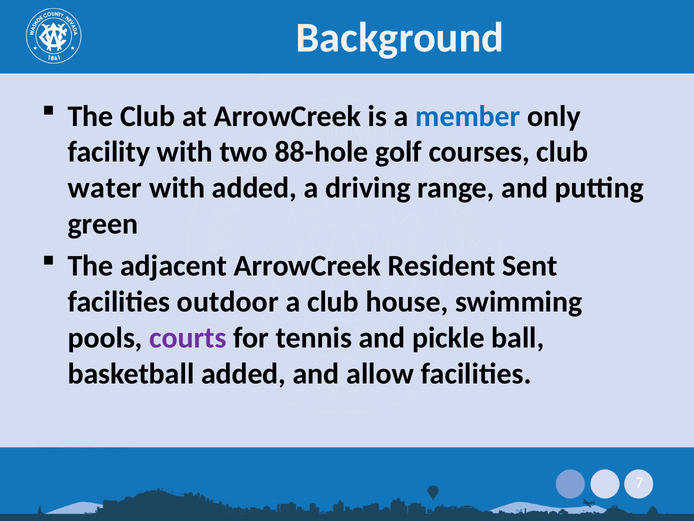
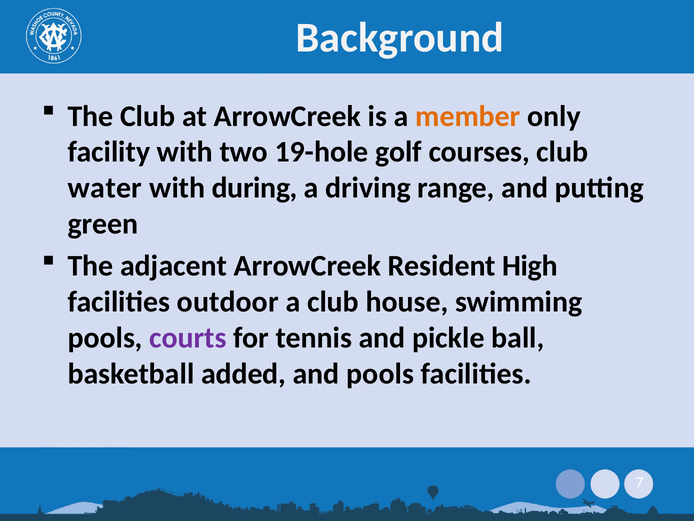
member colour: blue -> orange (468, 116)
88-hole: 88-hole -> 19-hole (322, 152)
with added: added -> during (255, 188)
Sent: Sent -> High (530, 266)
and allow: allow -> pools (380, 373)
